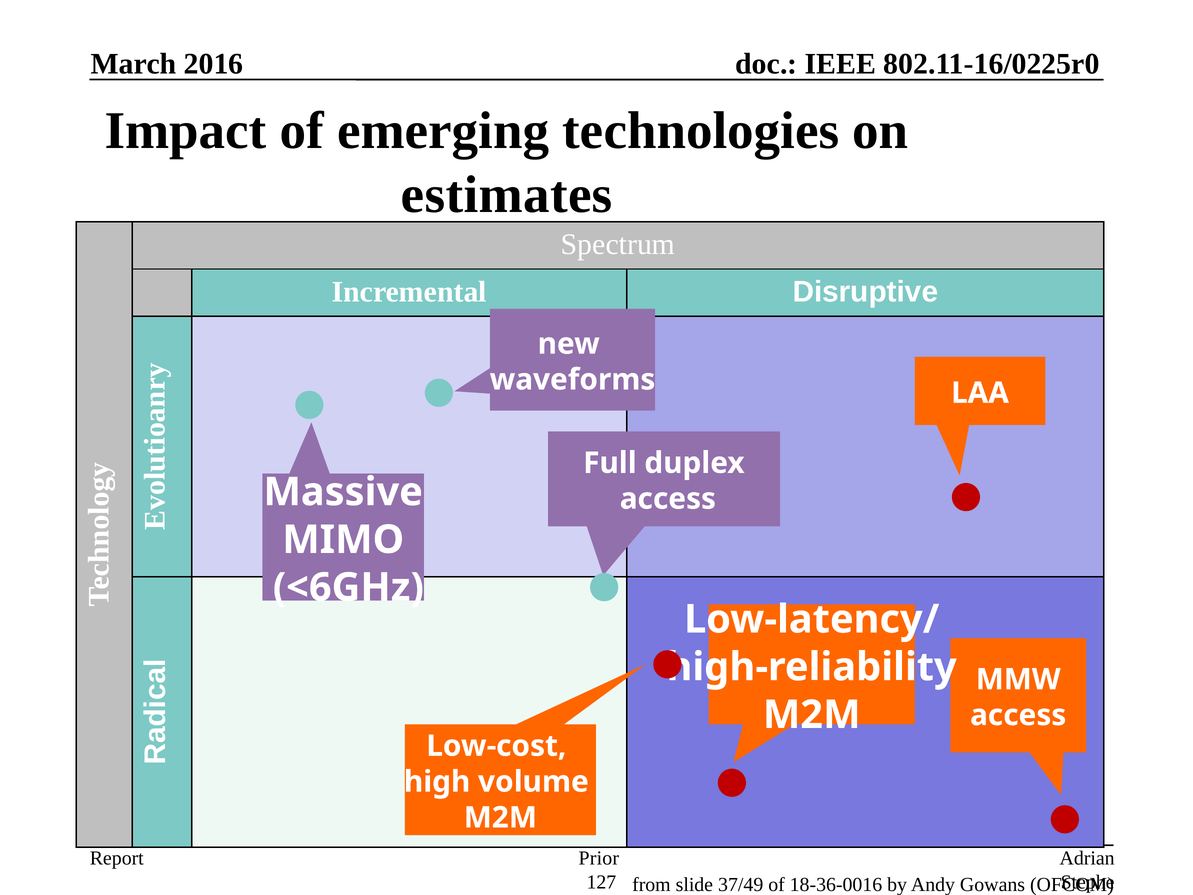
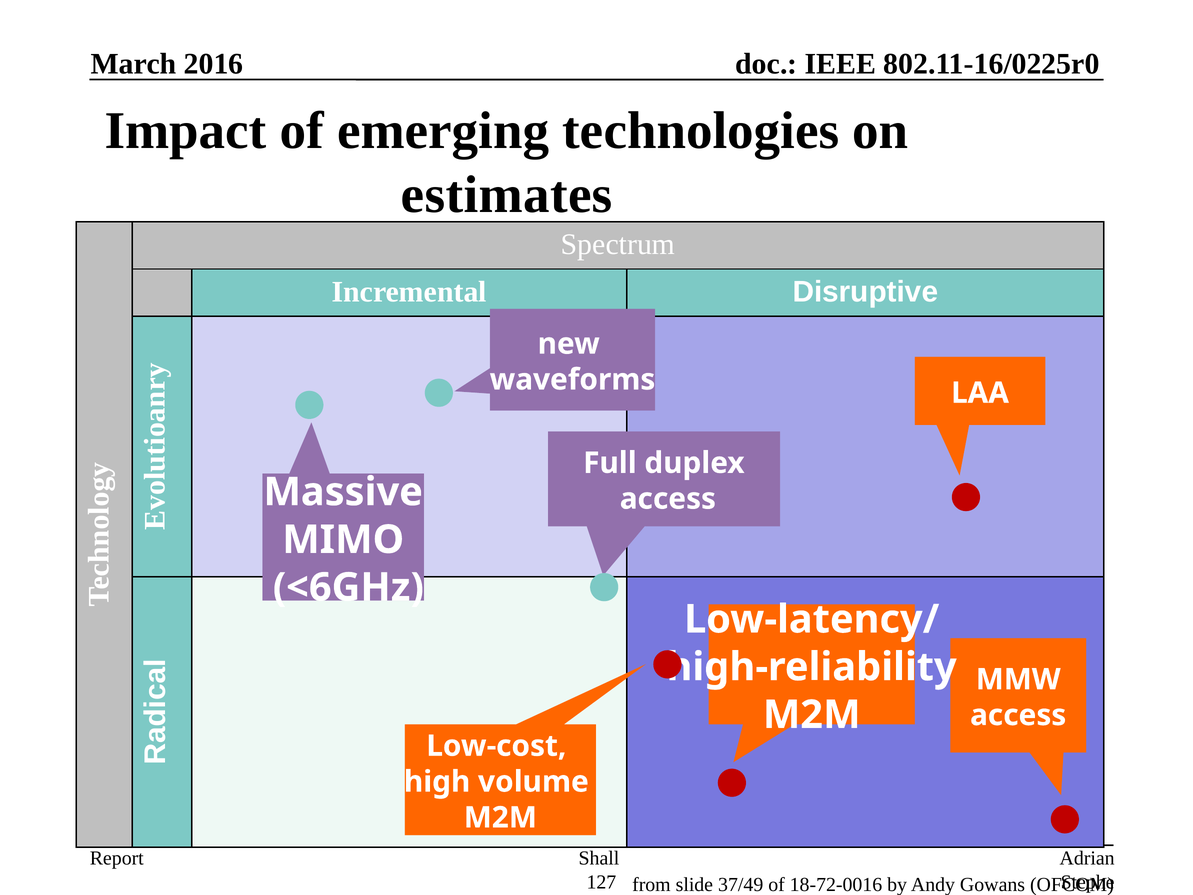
Prior: Prior -> Shall (599, 858)
18-36-0016: 18-36-0016 -> 18-72-0016 (836, 884)
